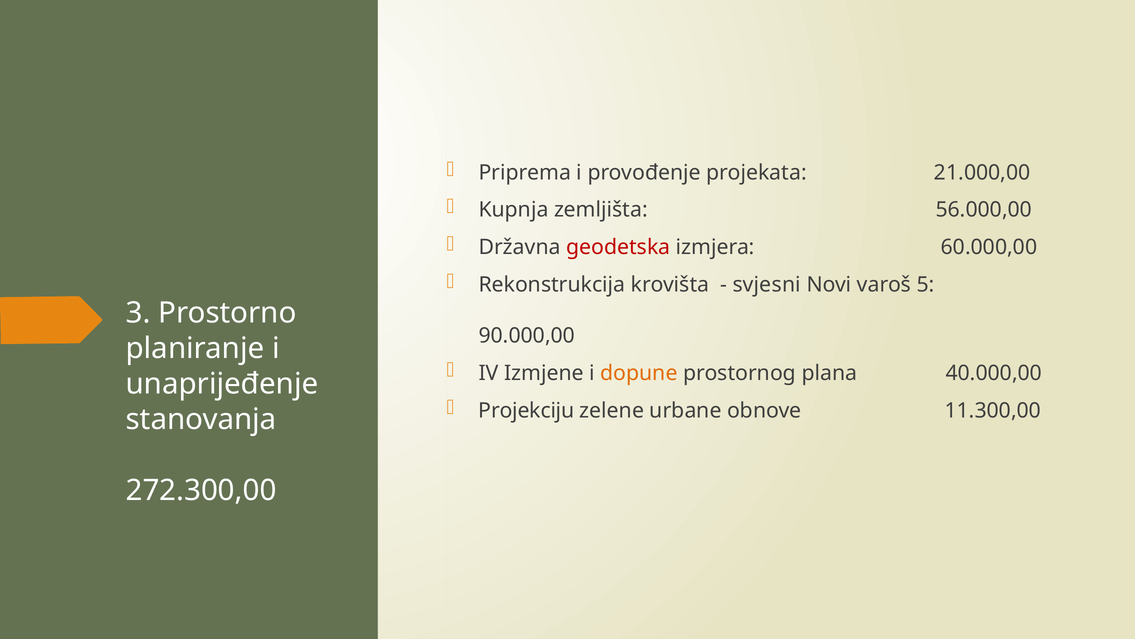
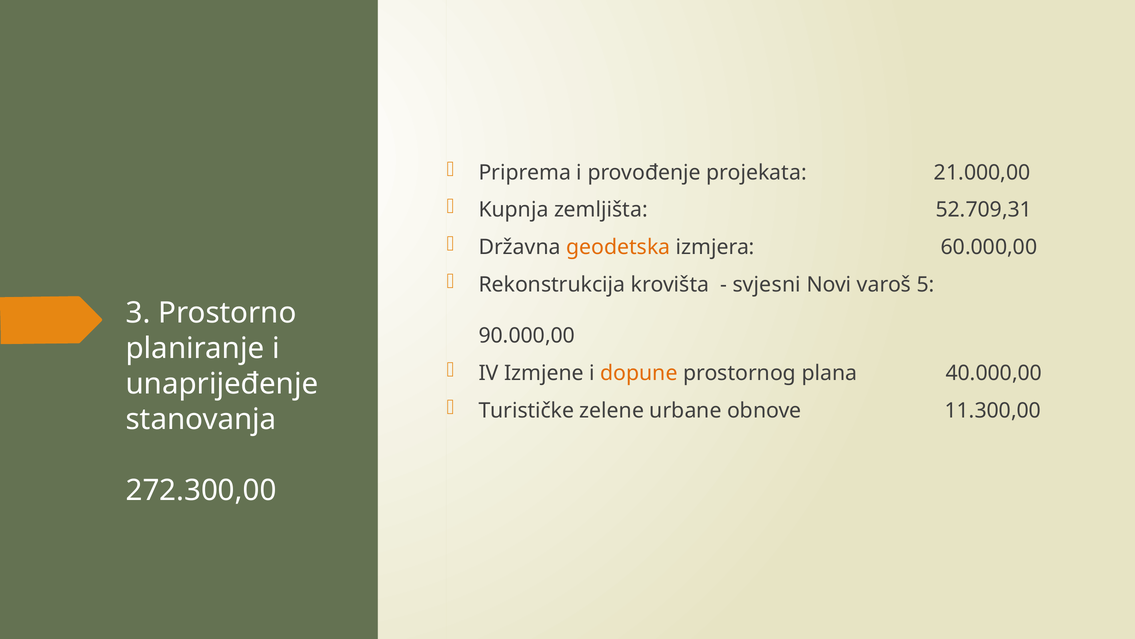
56.000,00: 56.000,00 -> 52.709,31 (984, 210)
geodetska colour: red -> orange (618, 247)
Projekciju: Projekciju -> Turističke (526, 410)
